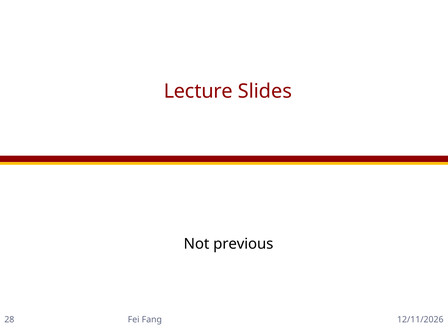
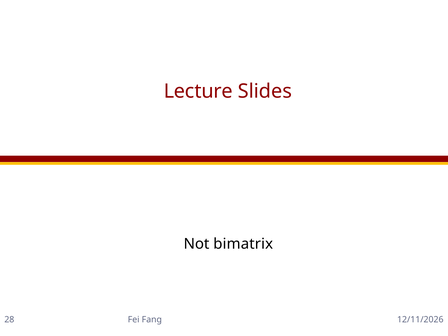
previous: previous -> bimatrix (243, 244)
